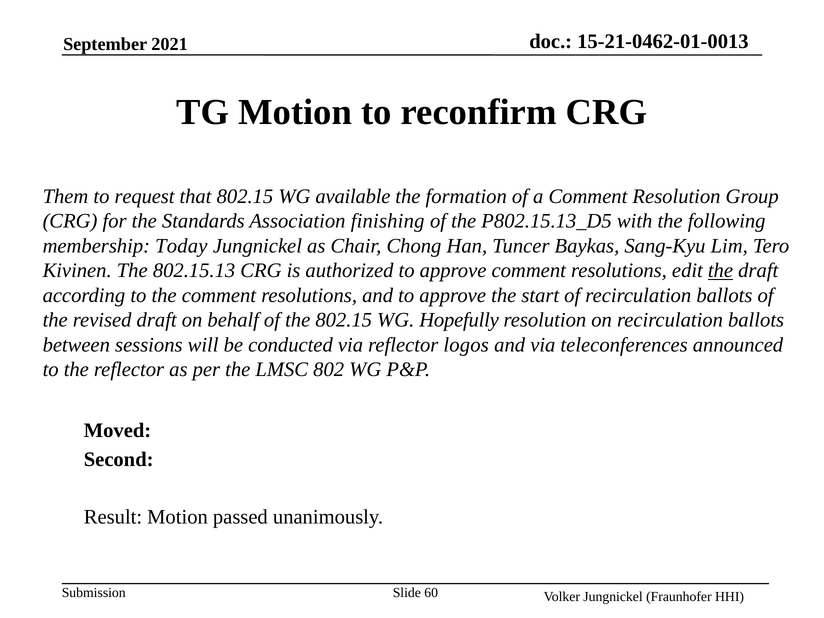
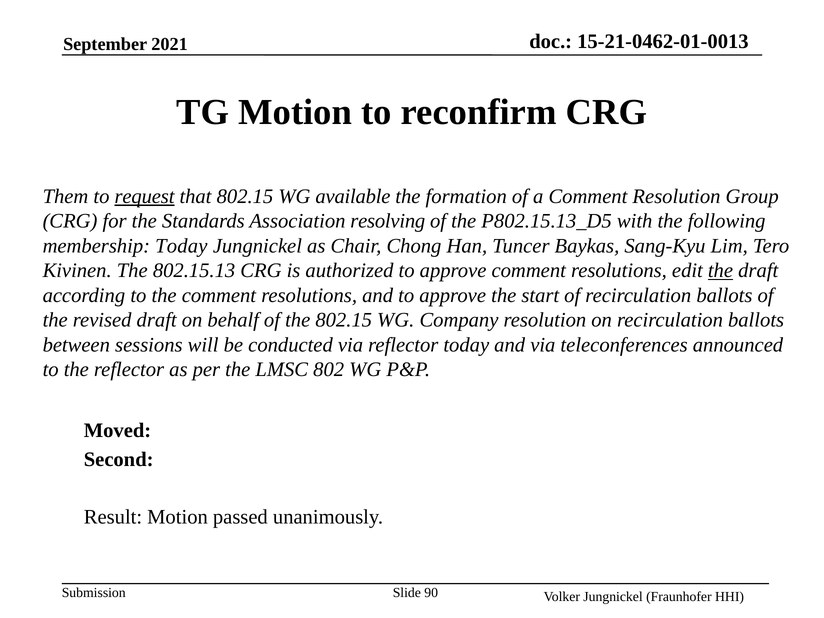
request underline: none -> present (144, 196)
finishing: finishing -> resolving (388, 221)
Hopefully: Hopefully -> Company (459, 320)
reflector logos: logos -> today (466, 345)
60: 60 -> 90 (431, 593)
